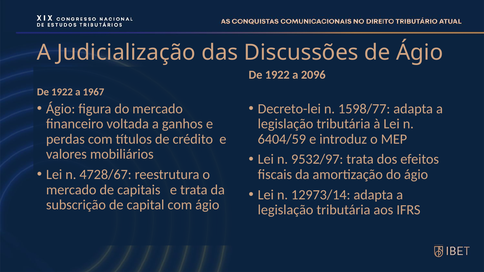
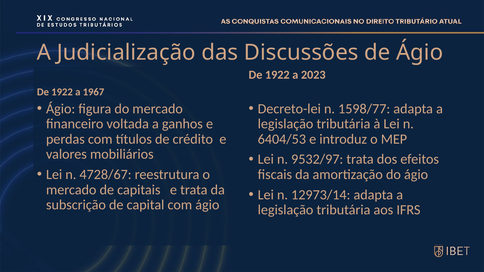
2096: 2096 -> 2023 (313, 75)
6404/59: 6404/59 -> 6404/53 (282, 139)
